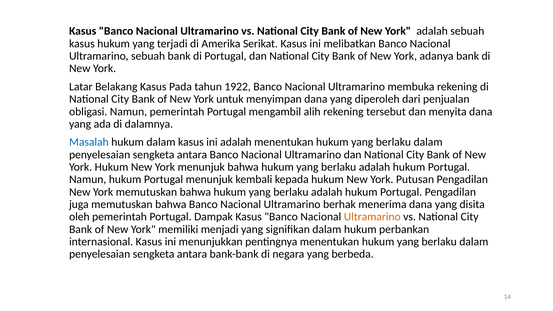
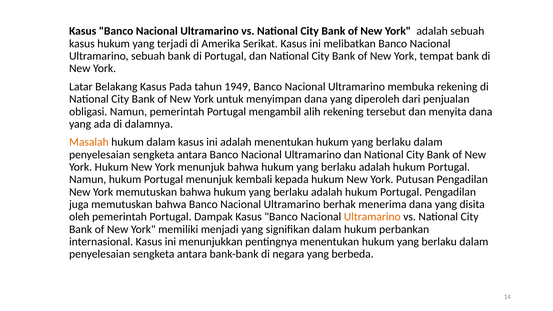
adanya: adanya -> tempat (437, 56)
1922: 1922 -> 1949 (238, 87)
Masalah colour: blue -> orange (89, 142)
